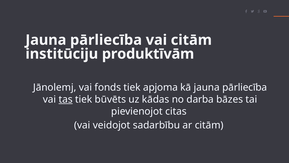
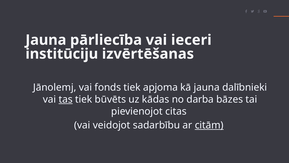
vai citām: citām -> ieceri (191, 40)
produktīvām: produktīvām -> izvērtēšanas (148, 54)
kā jauna pārliecība: pārliecība -> dalībnieki (245, 87)
citām underline: none -> present (209, 125)
